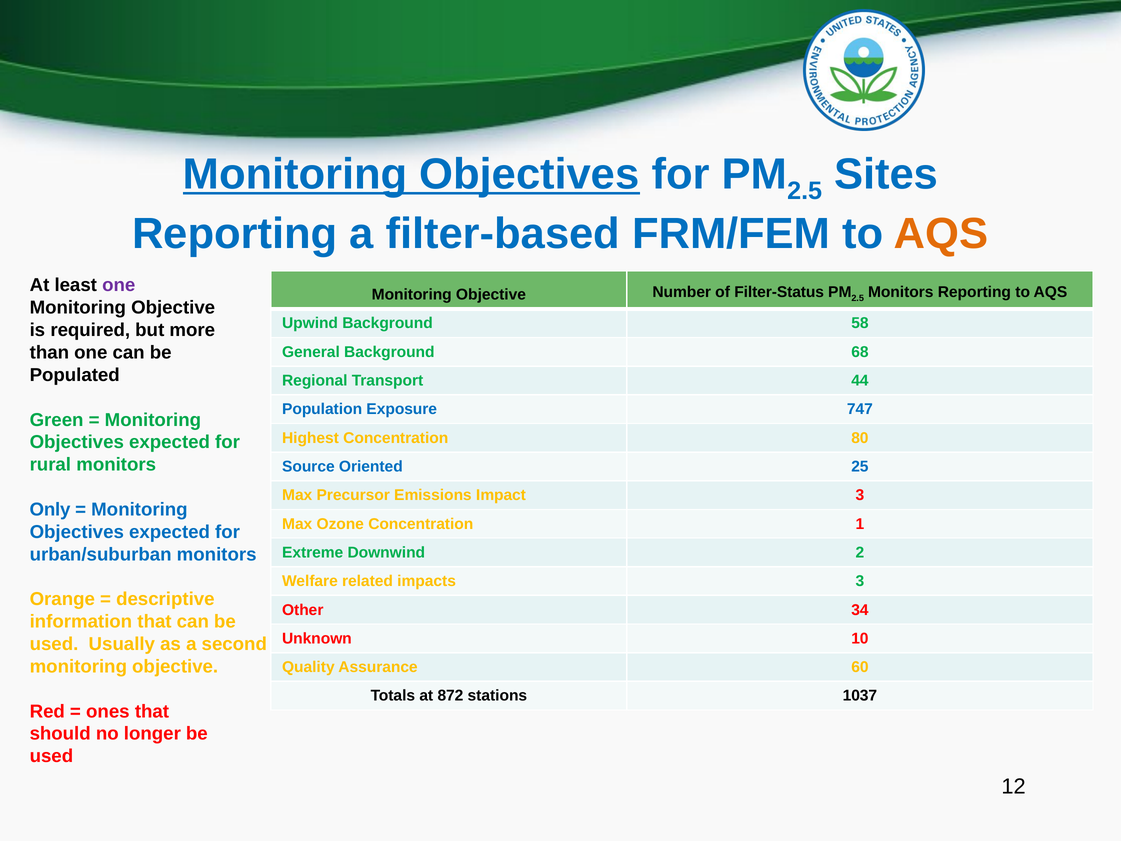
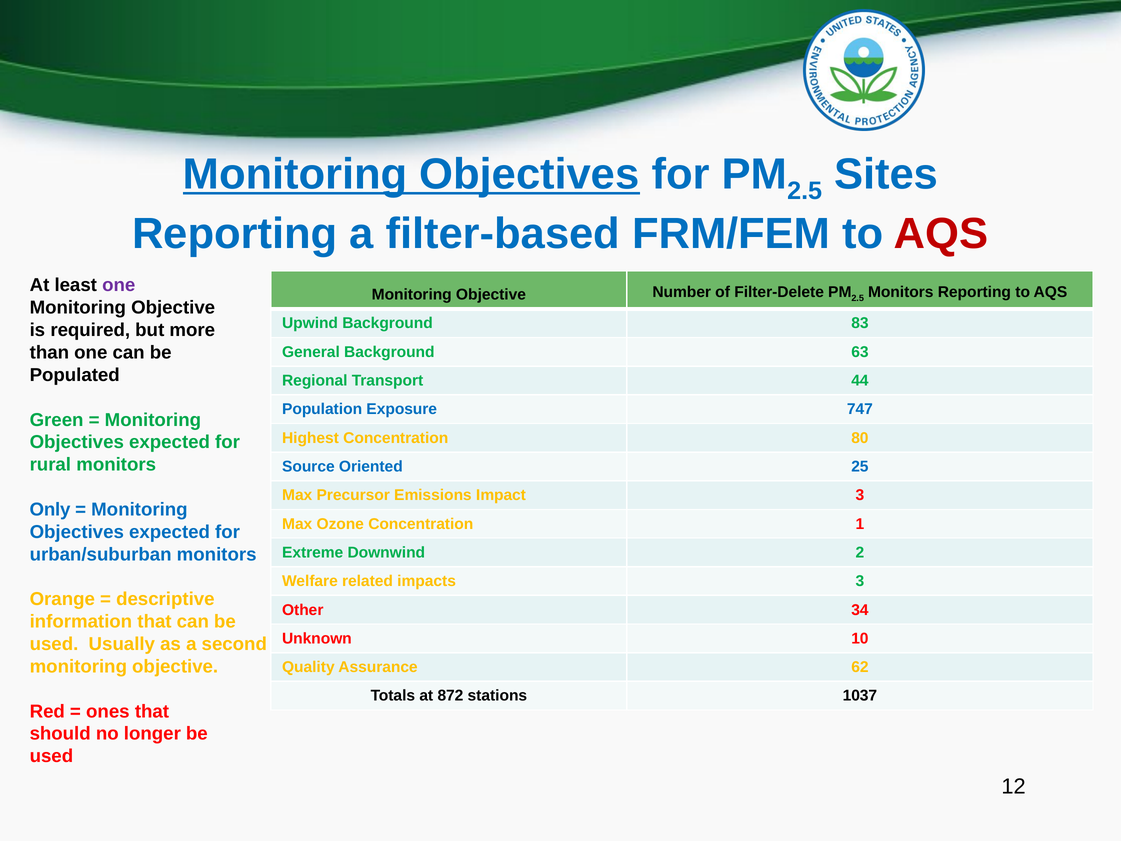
AQS colour: orange -> red (941, 234)
Filter-Status: Filter-Status -> Filter-Delete (779, 292)
58: 58 -> 83 (860, 323)
68: 68 -> 63 (860, 352)
60: 60 -> 62 (860, 667)
